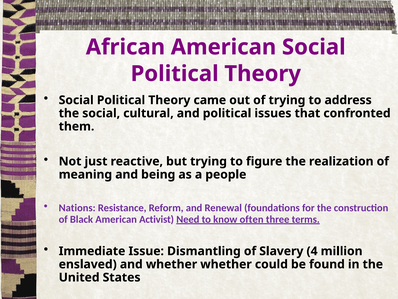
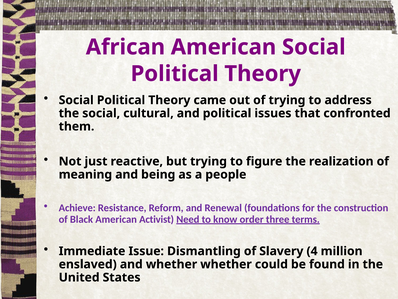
Nations: Nations -> Achieve (77, 208)
often: often -> order (252, 219)
